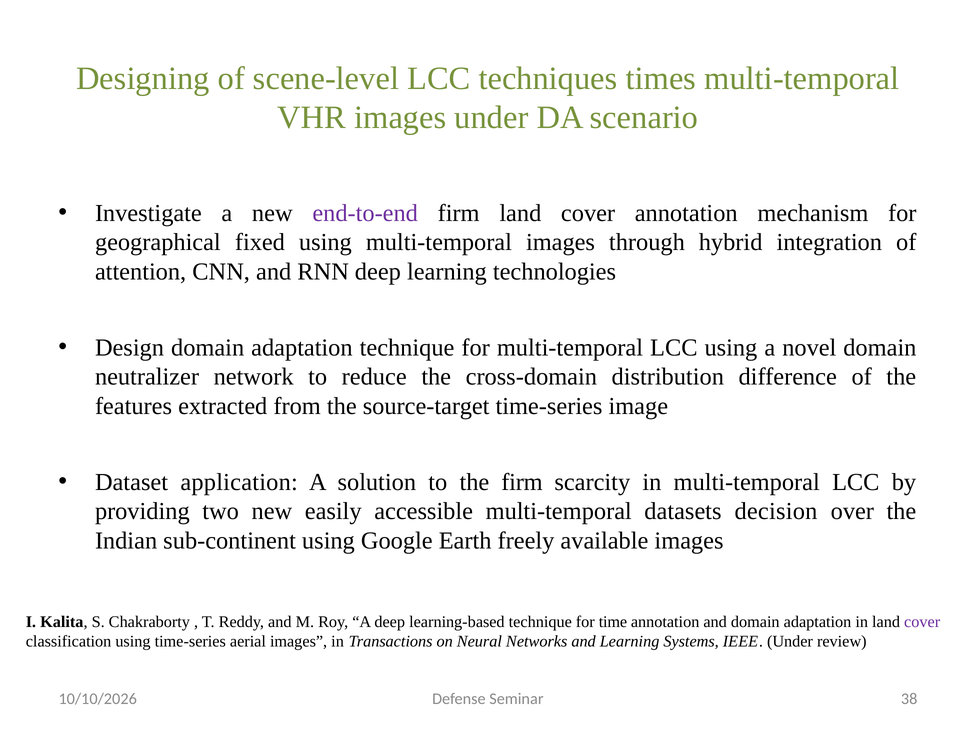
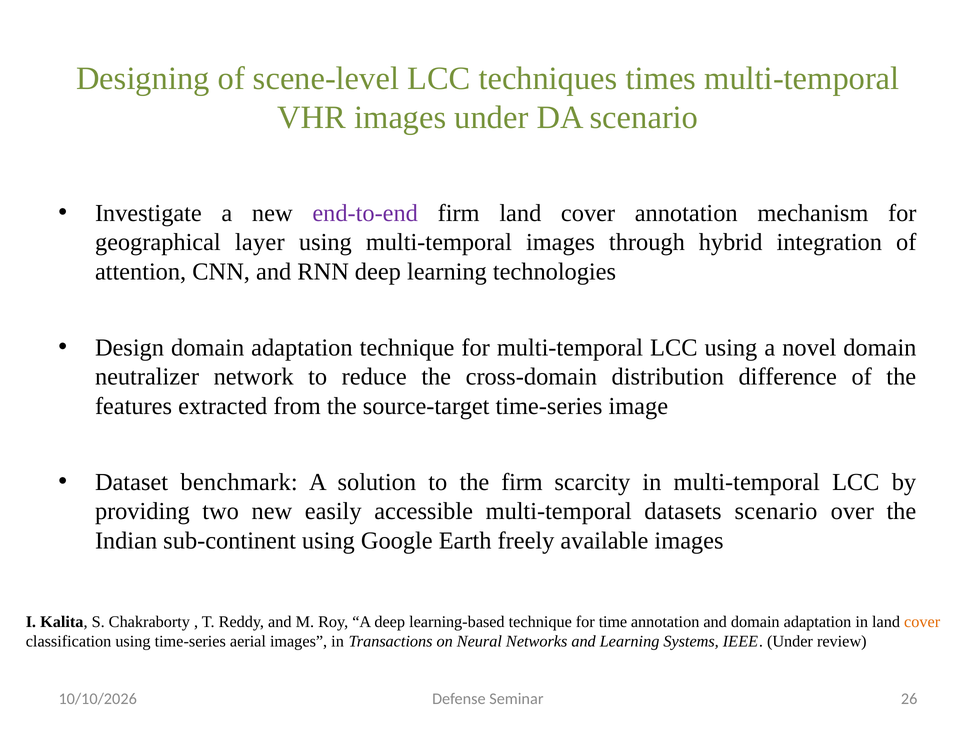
fixed: fixed -> layer (260, 242)
application: application -> benchmark (239, 482)
datasets decision: decision -> scenario (776, 511)
cover colour: purple -> orange (922, 622)
38: 38 -> 26 (909, 699)
